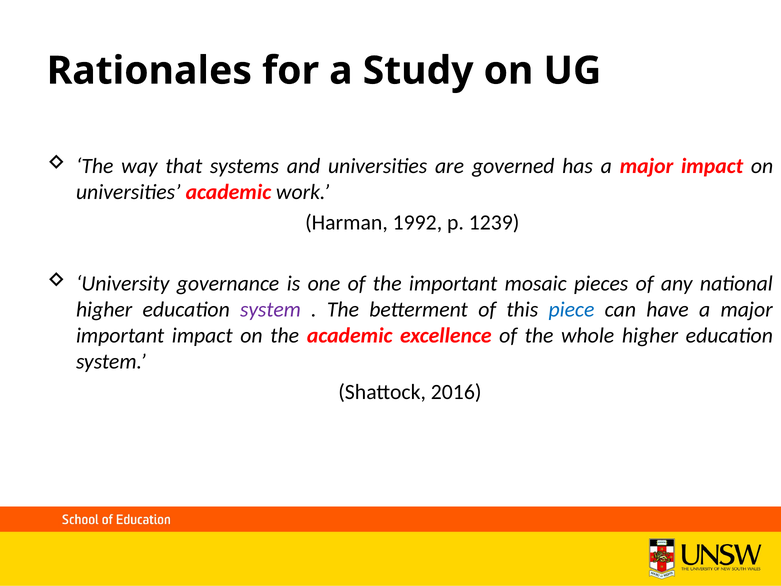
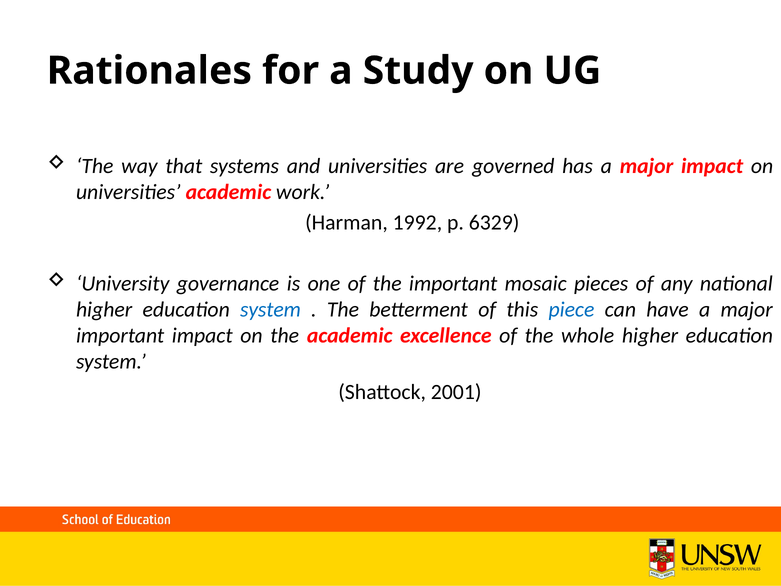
1239: 1239 -> 6329 (494, 222)
system colour: purple -> blue (270, 309)
2016: 2016 -> 2001 (456, 392)
